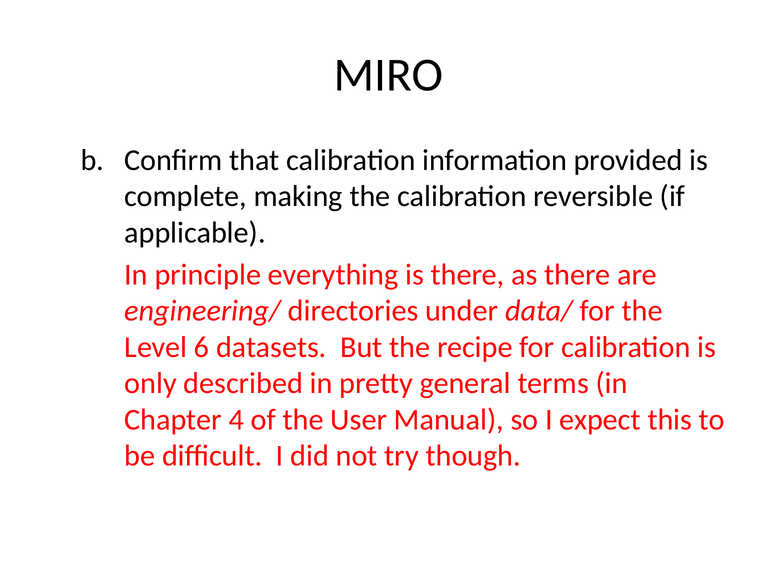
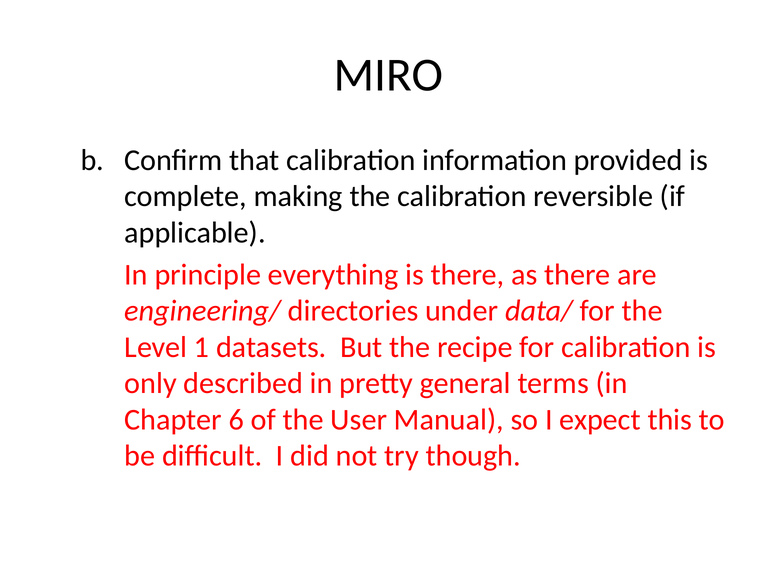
6: 6 -> 1 (202, 347)
4: 4 -> 6 (236, 419)
